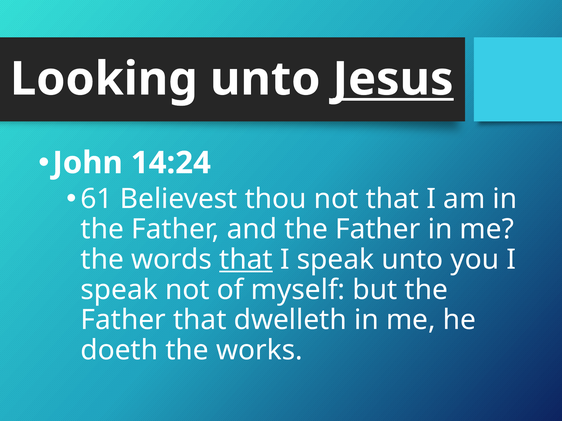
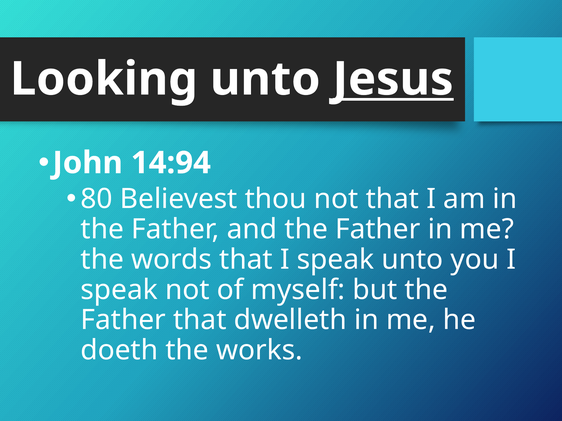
14:24: 14:24 -> 14:94 (171, 163)
61: 61 -> 80 (97, 199)
that underline: present -> none (246, 260)
